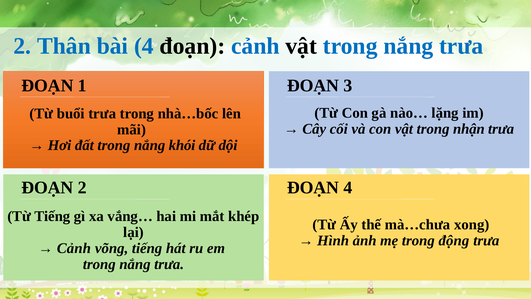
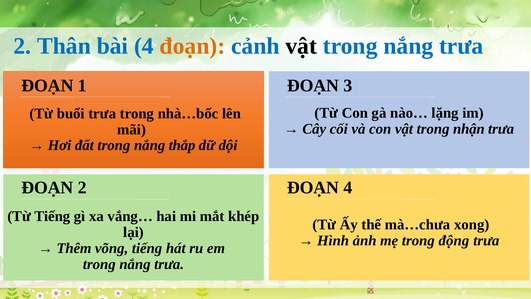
đoạn colour: black -> orange (192, 46)
khói: khói -> thắp (182, 145)
Cảnh: Cảnh -> Thêm (74, 248)
